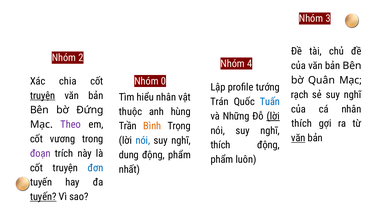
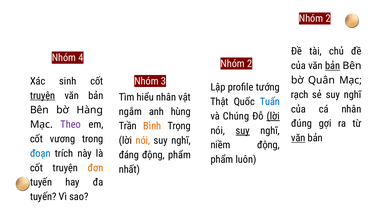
3: 3 -> 2 (328, 19)
2: 2 -> 4 (81, 58)
4: 4 -> 2 (250, 64)
bản underline: none -> present (333, 66)
chia: chia -> sinh (68, 81)
0: 0 -> 3 (163, 81)
Trán: Trán -> Thật (219, 102)
Đứng: Đứng -> Hàng (90, 110)
thuộc: thuộc -> ngắm (130, 111)
Những: Những -> Chúng (236, 116)
thích: thích -> đúng (302, 123)
suy underline: none -> present (243, 130)
nói colour: blue -> orange (143, 140)
thích: thích -> niềm (220, 145)
đoạn colour: purple -> blue (40, 153)
dung: dung -> đáng (129, 155)
đơn colour: blue -> orange (96, 168)
tuyến underline: present -> none (43, 196)
